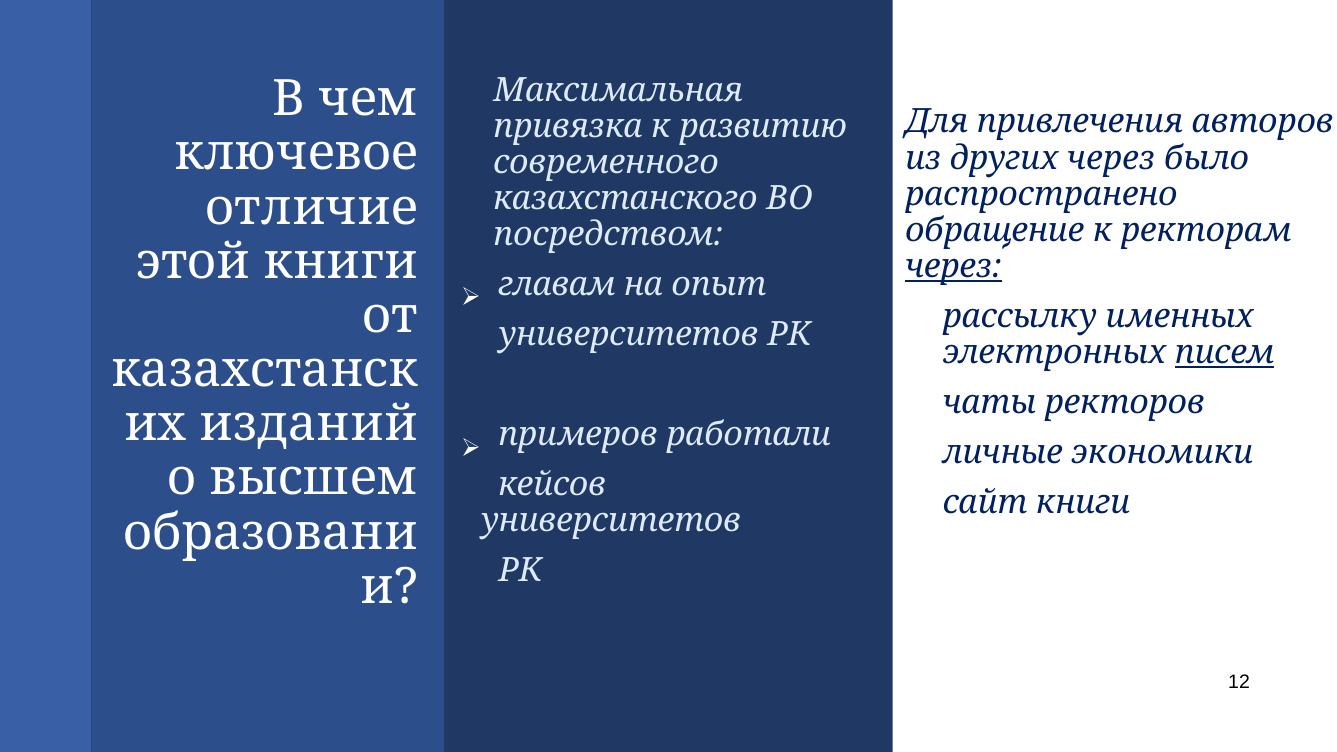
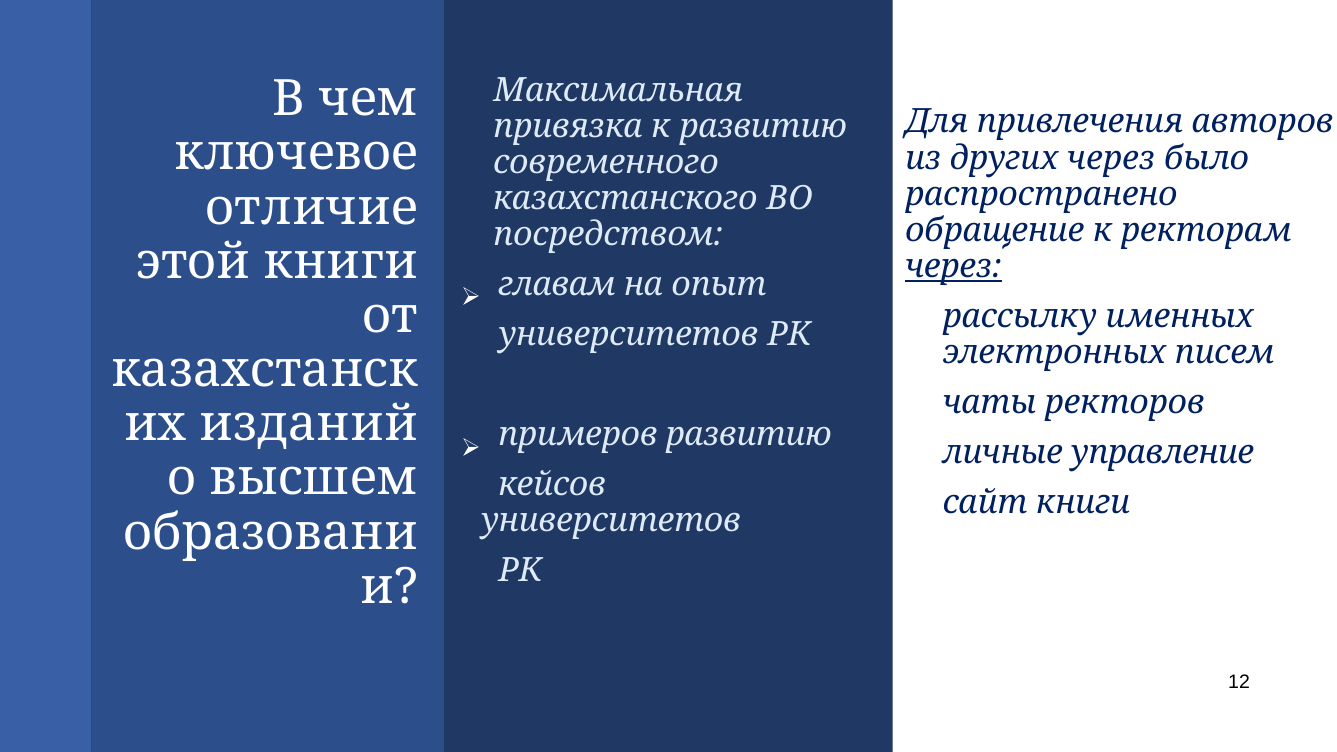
писем underline: present -> none (1225, 352)
примеров работали: работали -> развитию (749, 435)
экономики: экономики -> управление (1162, 452)
